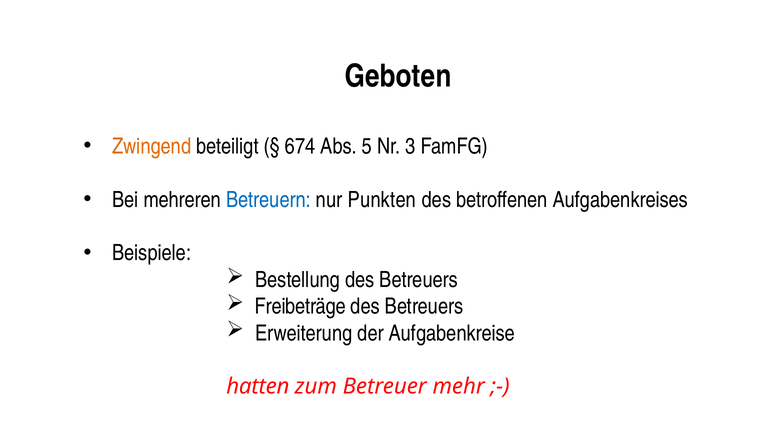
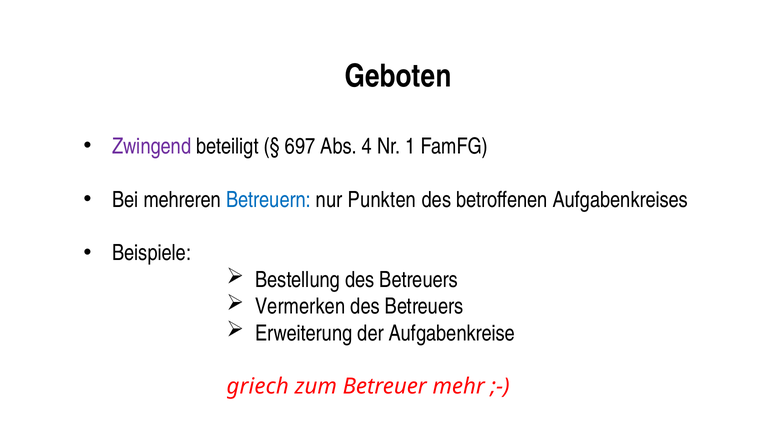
Zwingend colour: orange -> purple (152, 146)
674: 674 -> 697 (300, 146)
5: 5 -> 4 (367, 146)
3: 3 -> 1 (411, 146)
Freibeträge: Freibeträge -> Vermerken (300, 307)
hatten: hatten -> griech (258, 387)
